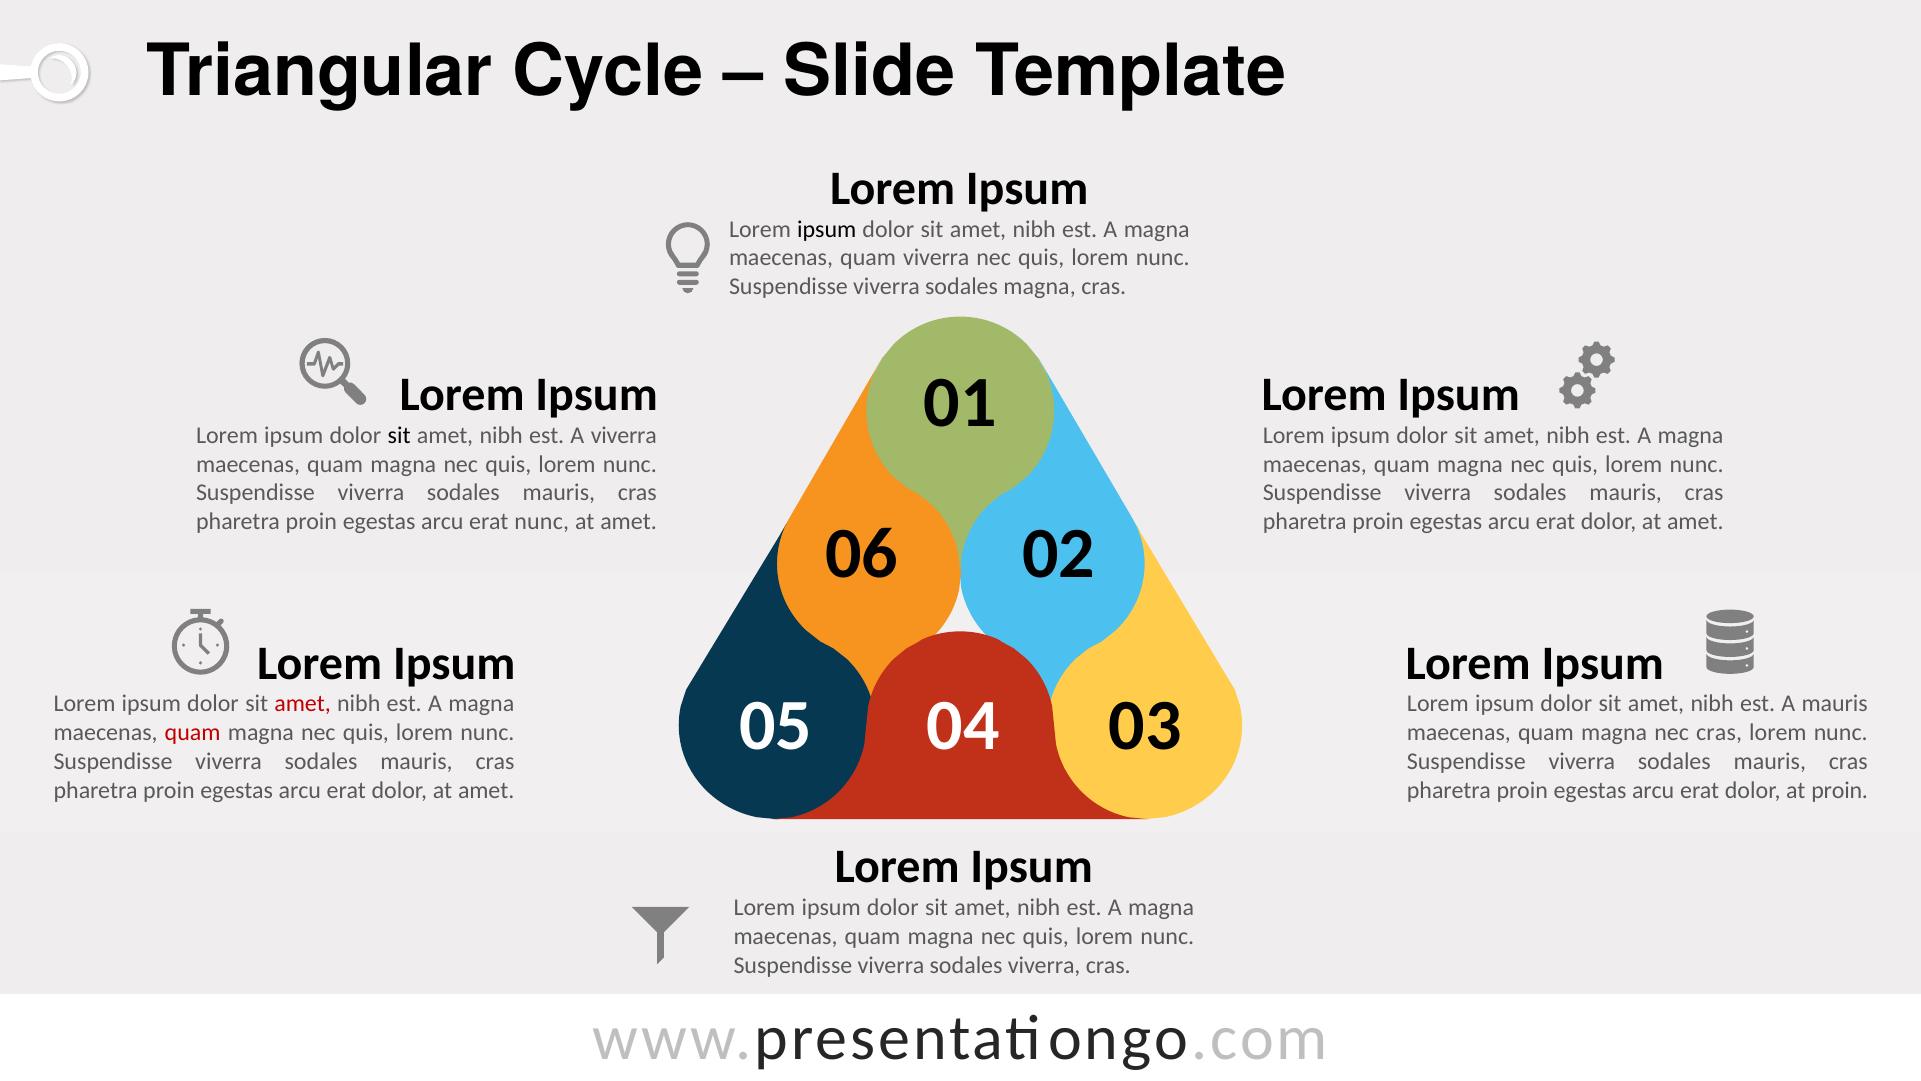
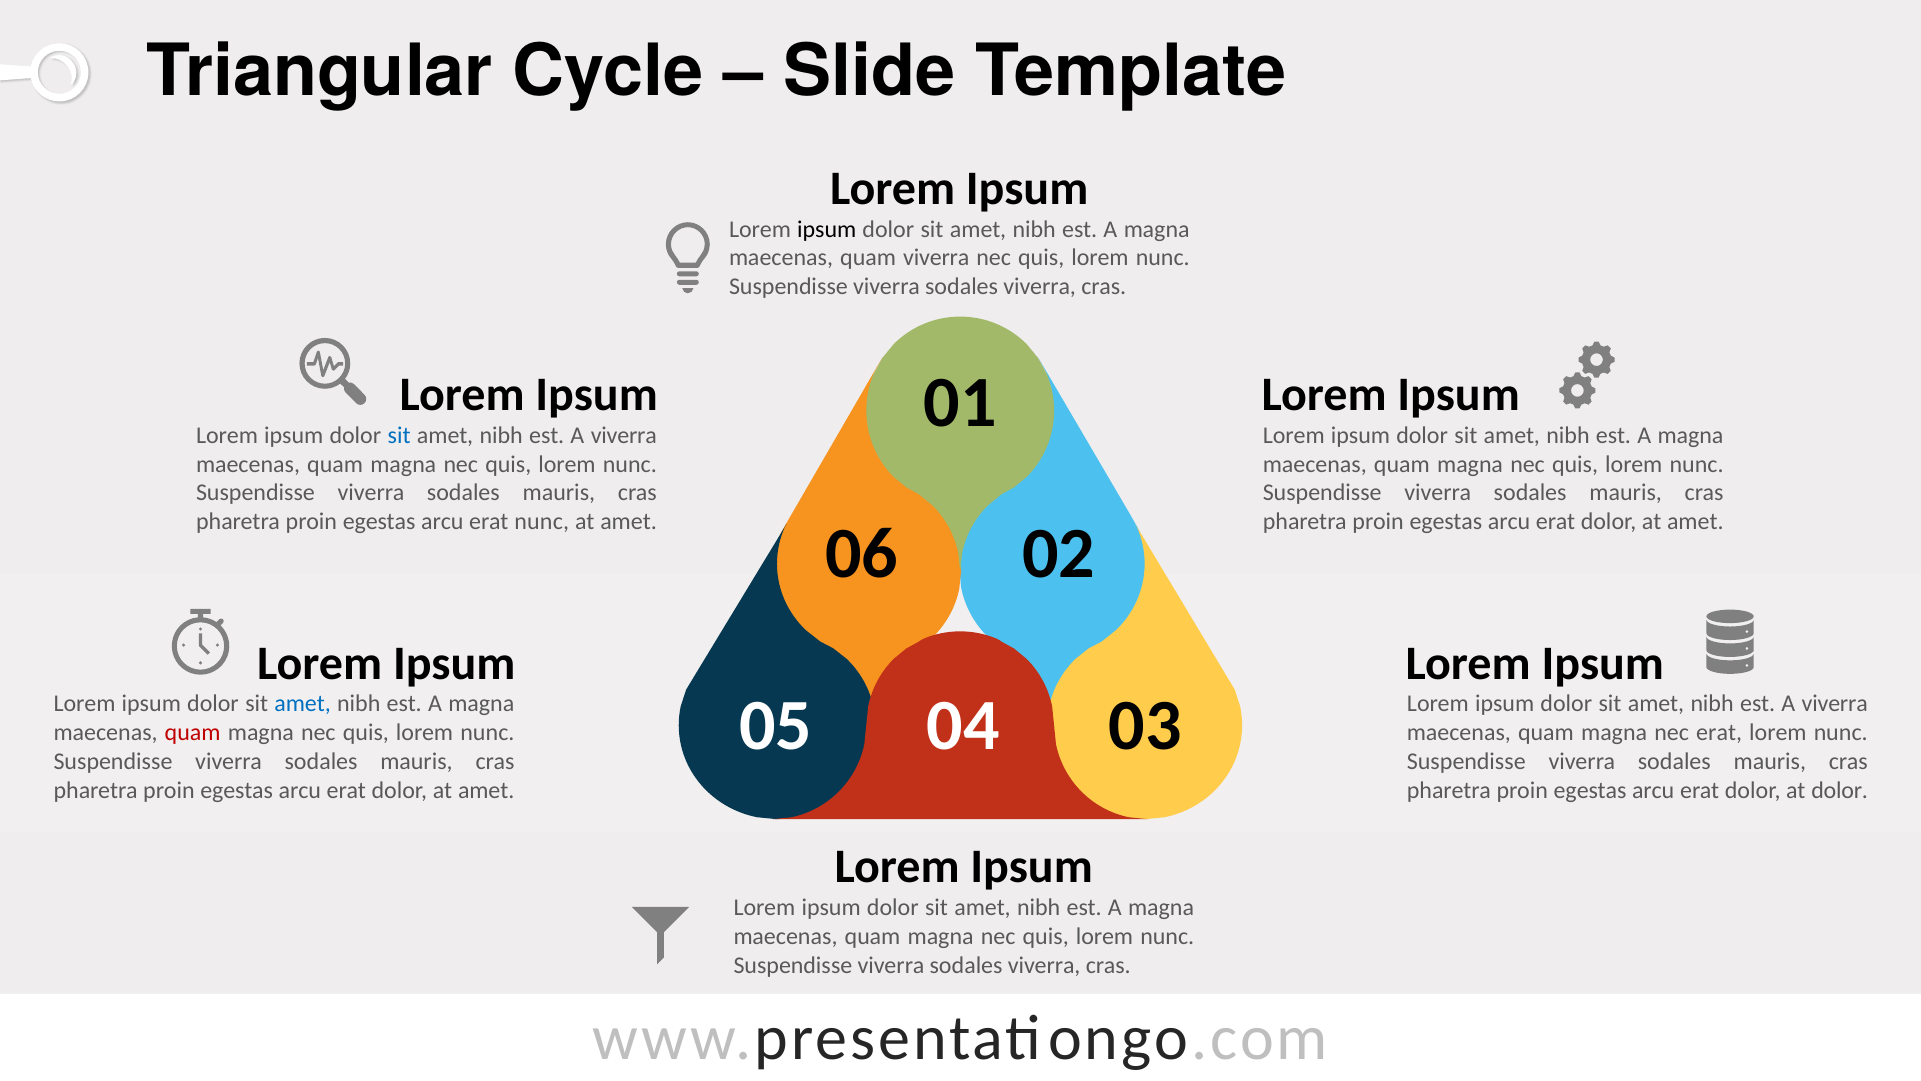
magna: magna -> viverra (1040, 287)
sit colour: black -> blue (399, 435)
amet colour: red -> blue (303, 704)
mauris: mauris -> viverra (1835, 704)
nec cras: cras -> erat (1719, 733)
at proin: proin -> dolor (1840, 790)
